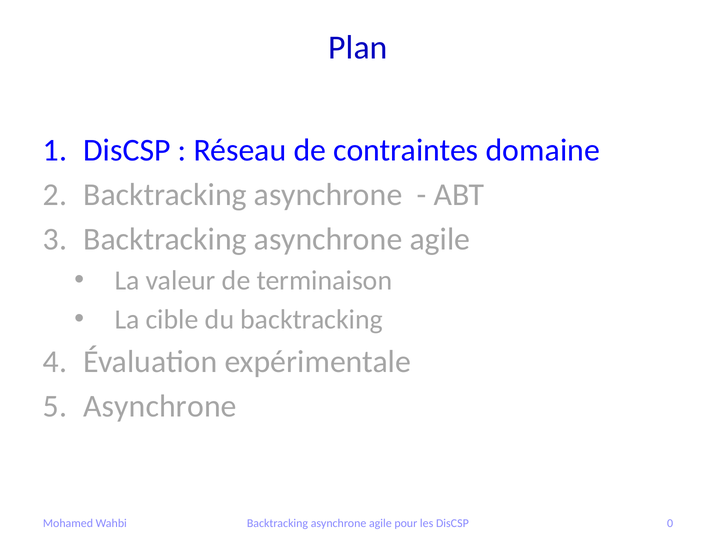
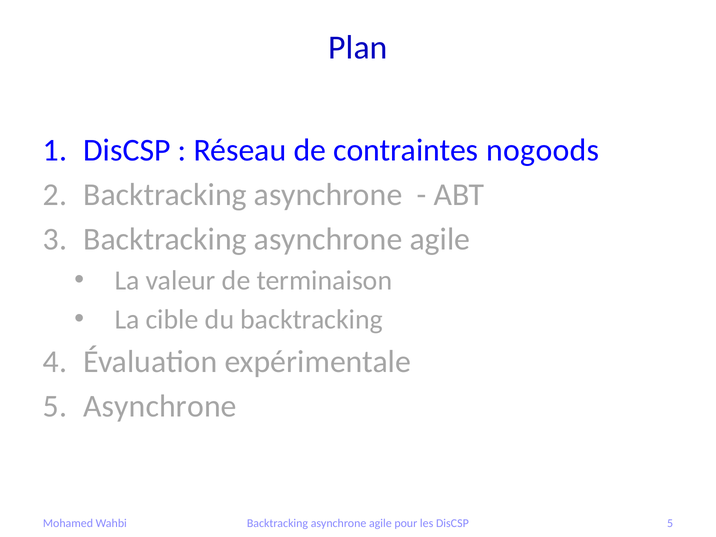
domaine: domaine -> nogoods (543, 150)
Wahbi 0: 0 -> 5 (670, 523)
